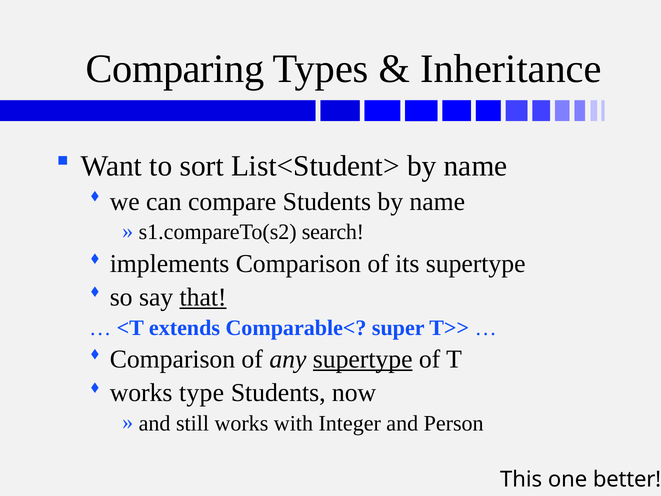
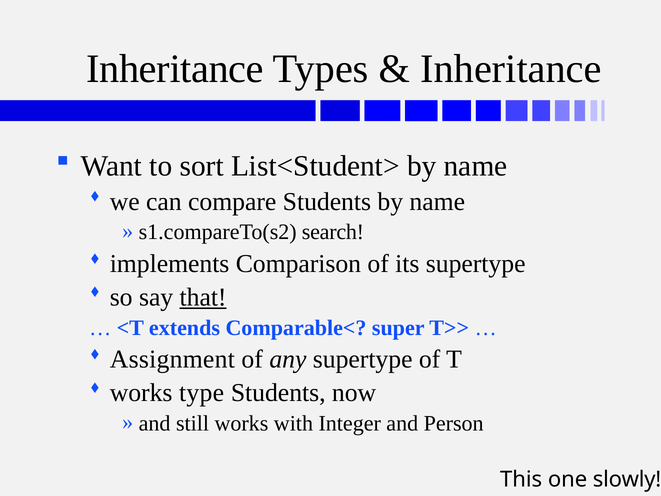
Comparing: Comparing -> Inheritance (175, 69)
Comparison: Comparison -> Assignment (172, 359)
supertype underline: present -> none (363, 359)
better: better -> slowly (627, 479)
